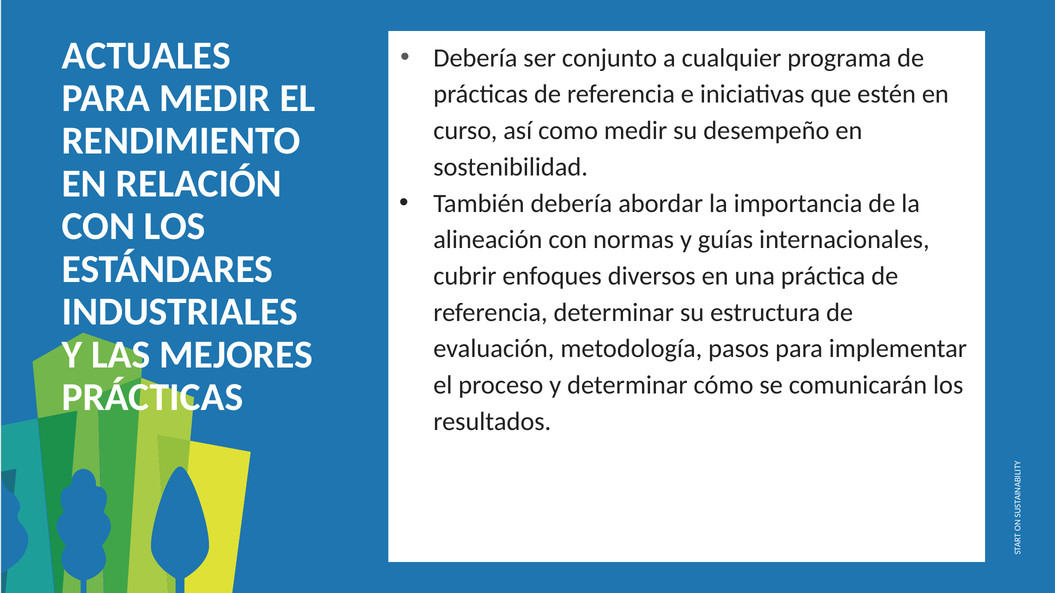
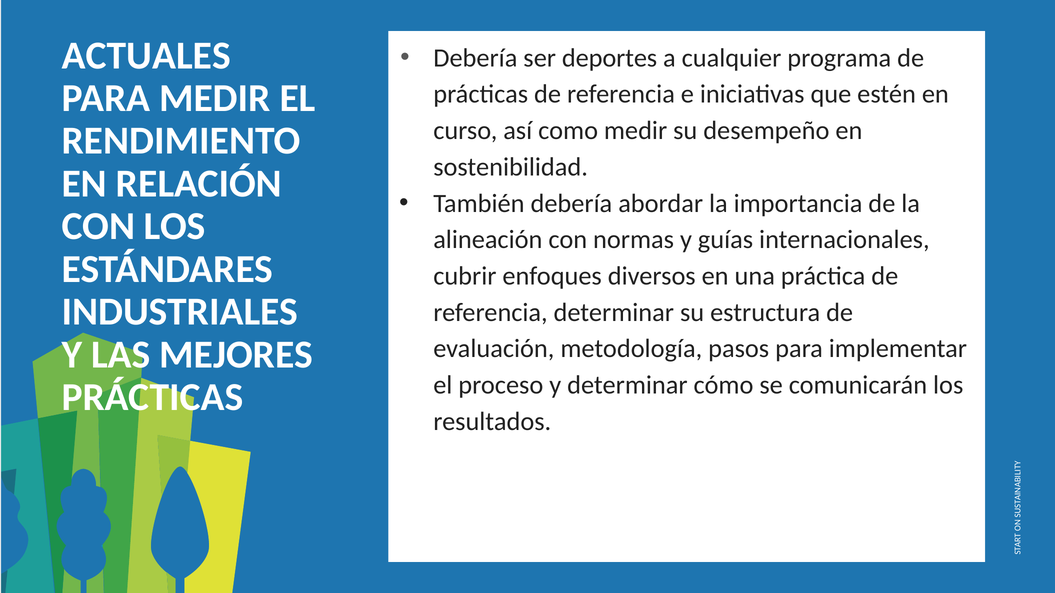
conjunto: conjunto -> deportes (610, 58)
